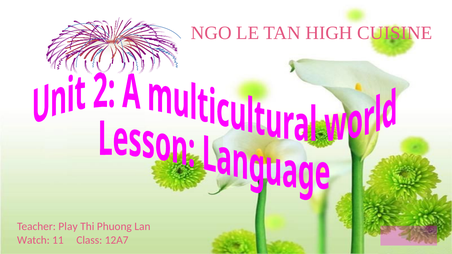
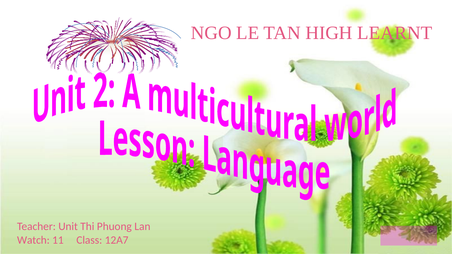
CUISINE: CUISINE -> LEARNT (395, 33)
Play: Play -> Unit (68, 227)
